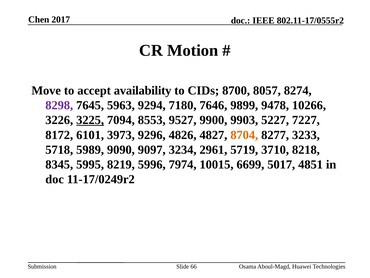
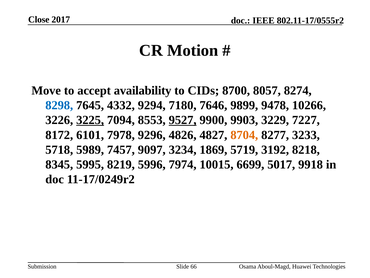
Chen: Chen -> Close (39, 20)
8298 colour: purple -> blue (59, 105)
5963: 5963 -> 4332 (121, 105)
9527 underline: none -> present (183, 120)
5227: 5227 -> 3229 (275, 120)
3973: 3973 -> 7978 (121, 135)
9090: 9090 -> 7457 (121, 149)
2961: 2961 -> 1869 (213, 149)
3710: 3710 -> 3192 (275, 149)
4851: 4851 -> 9918 (311, 164)
